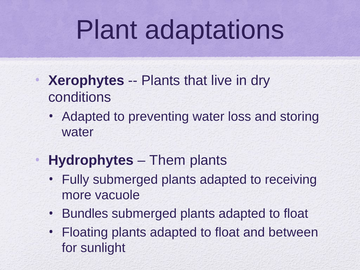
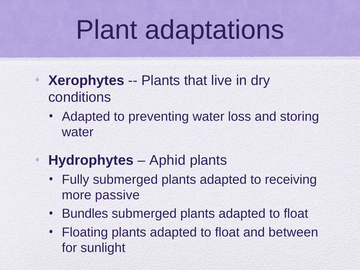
Them: Them -> Aphid (168, 160)
vacuole: vacuole -> passive (117, 195)
